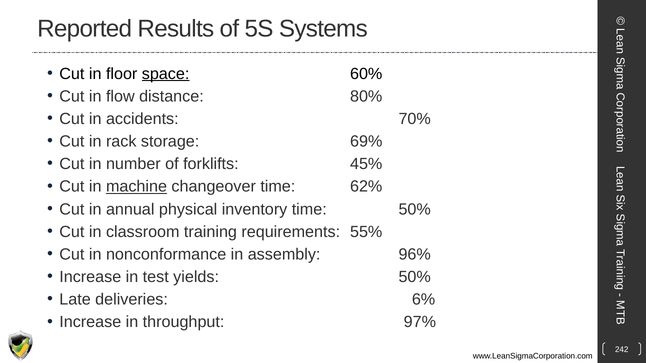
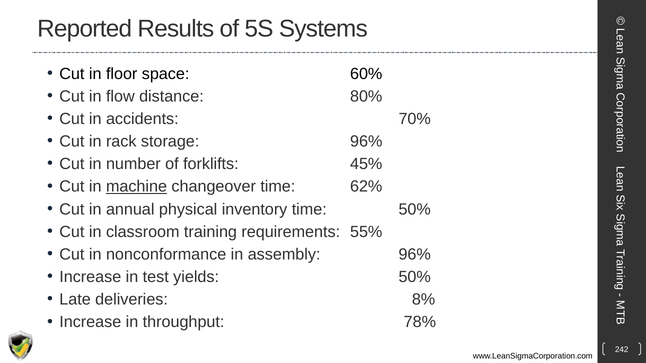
space underline: present -> none (166, 74)
storage 69%: 69% -> 96% (366, 142)
6%: 6% -> 8% (424, 300)
97%: 97% -> 78% (420, 322)
